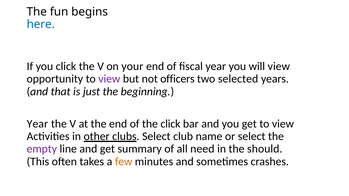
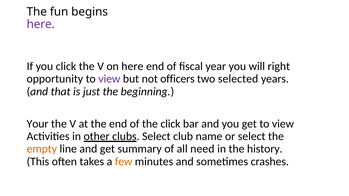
here colour: blue -> purple (41, 24)
on your: your -> here (132, 66)
will view: view -> right (279, 66)
Year: Year -> Your (38, 124)
empty colour: purple -> orange (42, 149)
should: should -> history (265, 149)
